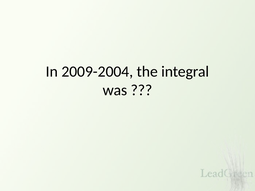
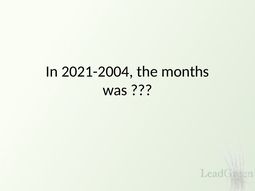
2009-2004: 2009-2004 -> 2021-2004 (97, 72)
integral: integral -> months (185, 72)
